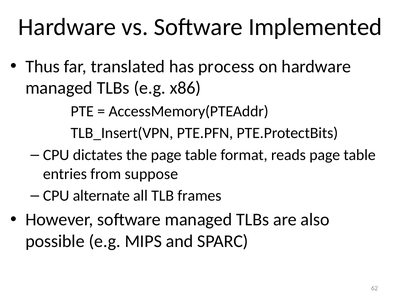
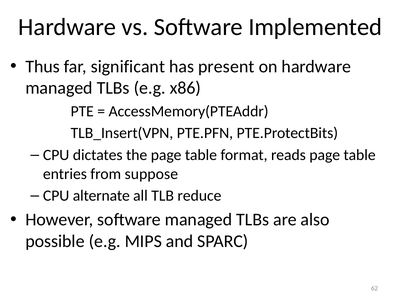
translated: translated -> significant (128, 66)
process: process -> present (226, 66)
frames: frames -> reduce (199, 195)
